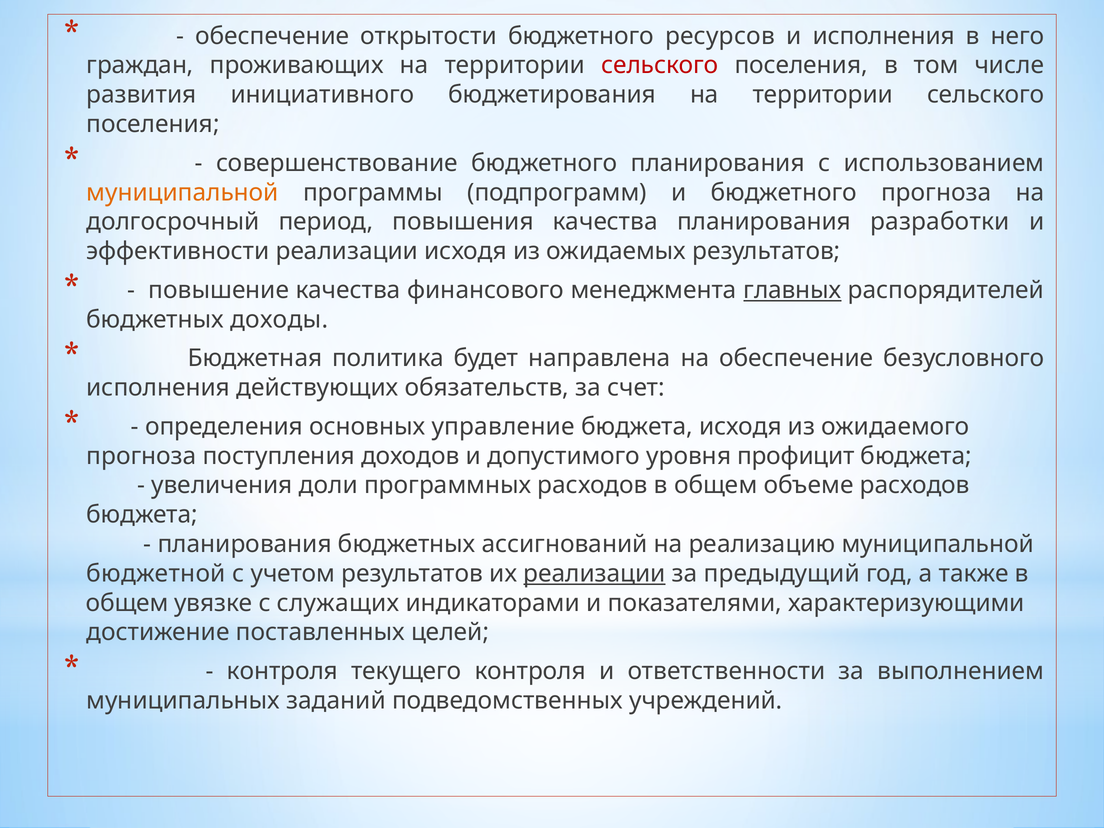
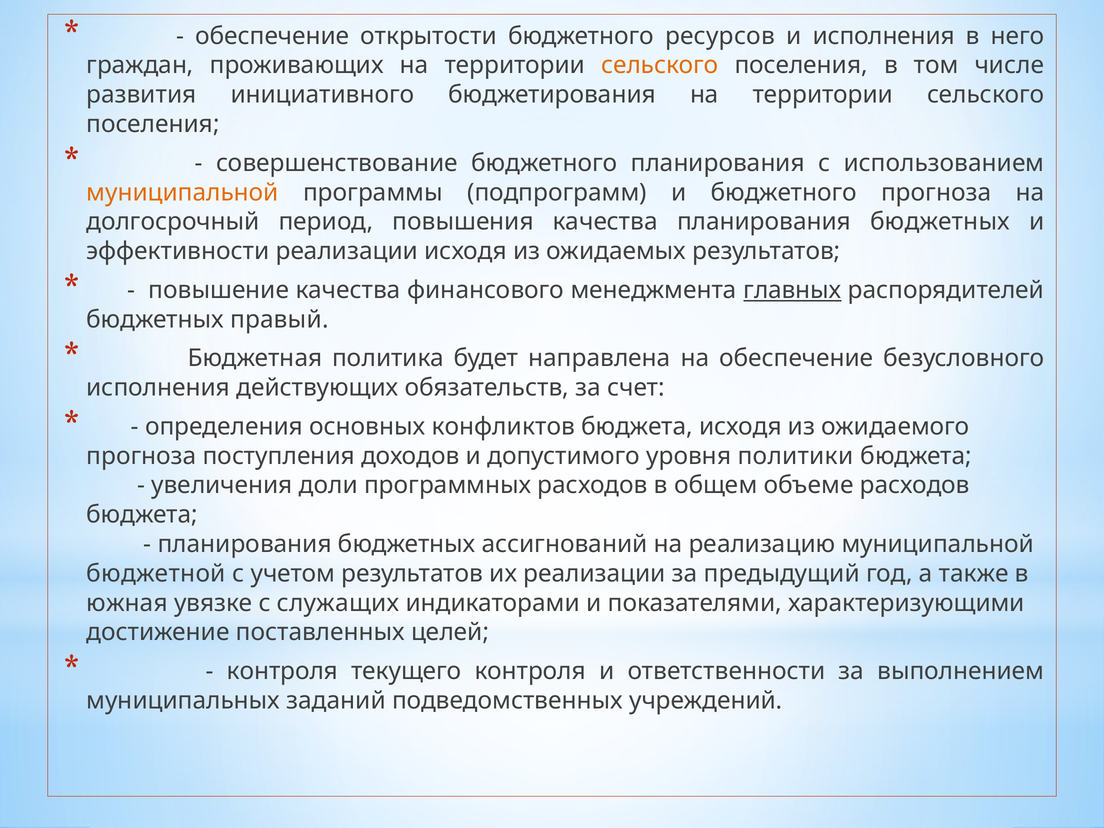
сельского colour: red -> orange (660, 65)
качества планирования разработки: разработки -> бюджетных (940, 222)
доходы: доходы -> правый (279, 319)
управление: управление -> конфликтов (503, 427)
профицит: профицит -> политики (796, 456)
реализации underline: present -> none (594, 574)
общем: общем -> южная (127, 603)
